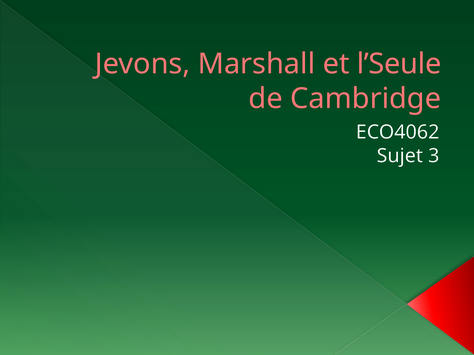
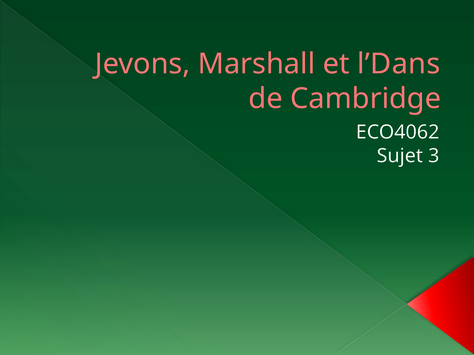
l’Seule: l’Seule -> l’Dans (399, 64)
